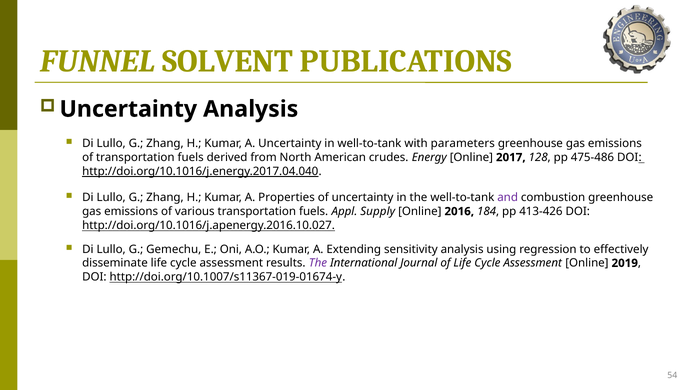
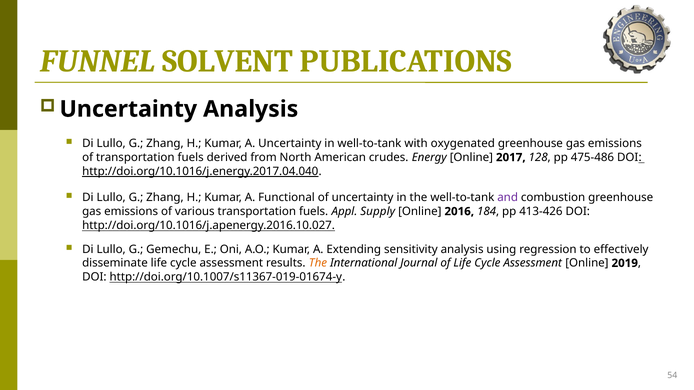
parameters: parameters -> oxygenated (463, 144)
Properties: Properties -> Functional (287, 198)
The colour: purple -> orange (318, 263)
